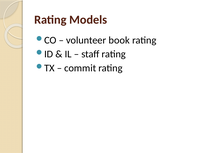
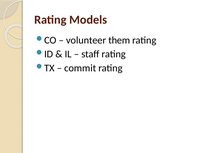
book: book -> them (119, 40)
